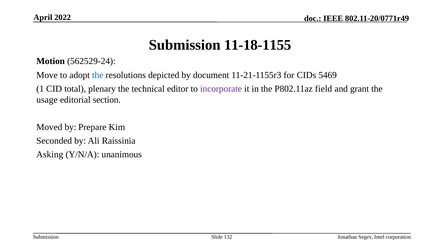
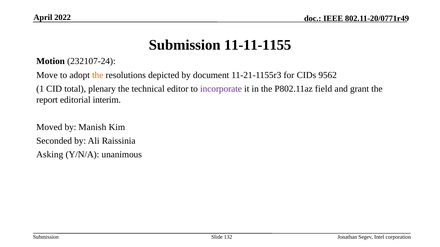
11-18-1155: 11-18-1155 -> 11-11-1155 (258, 45)
562529-24: 562529-24 -> 232107-24 (91, 61)
the colour: blue -> orange (98, 75)
5469: 5469 -> 9562 (328, 75)
usage: usage -> report (47, 100)
section: section -> interim (107, 100)
Prepare: Prepare -> Manish (92, 127)
